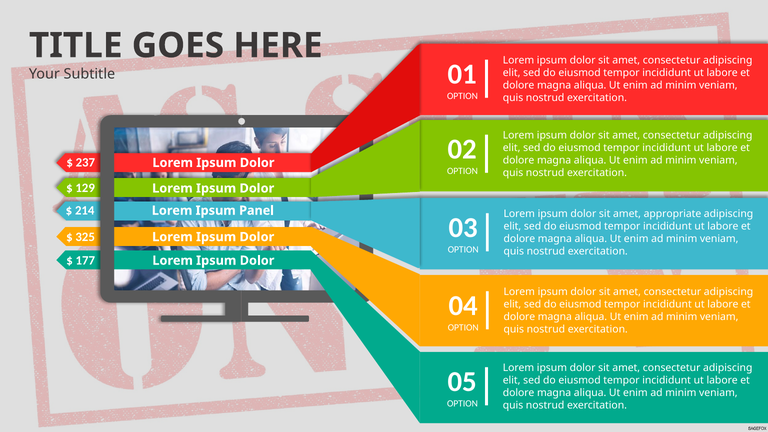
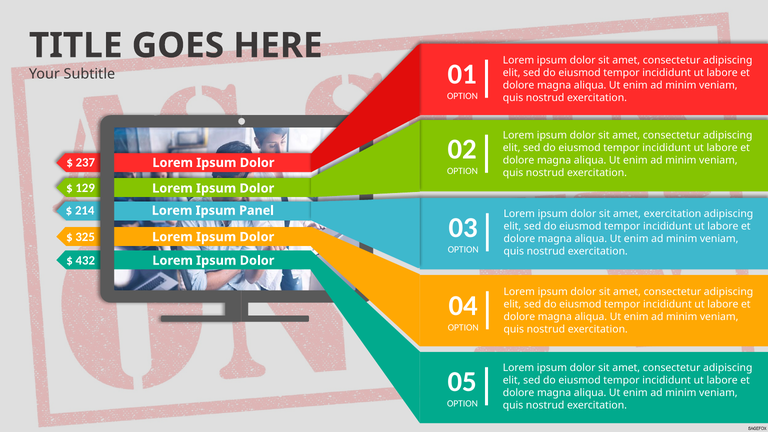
amet appropriate: appropriate -> exercitation (672, 214)
177: 177 -> 432 (85, 260)
